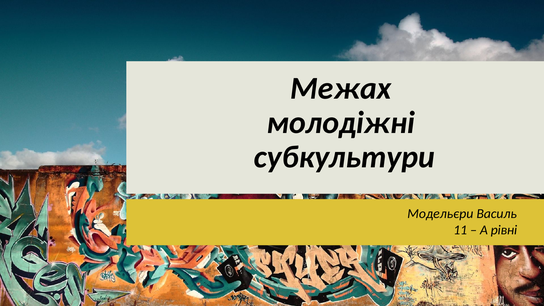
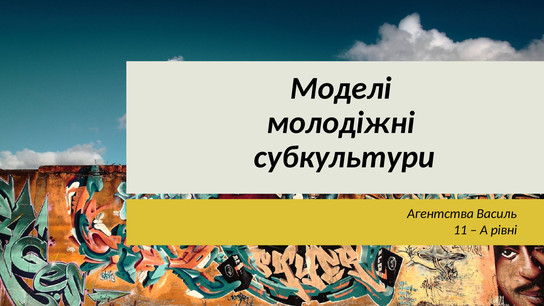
Межах: Межах -> Моделі (341, 89)
Модельєри: Модельєри -> Агентства (440, 214)
